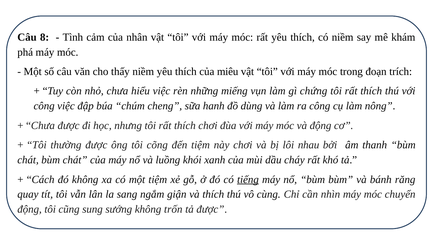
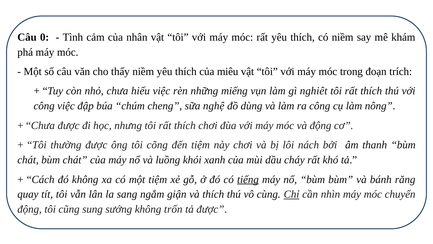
8: 8 -> 0 (45, 37)
chứng: chứng -> nghiêt (314, 91)
hanh: hanh -> nghệ (214, 106)
nhau: nhau -> nách (309, 145)
Chỉ underline: none -> present (292, 194)
